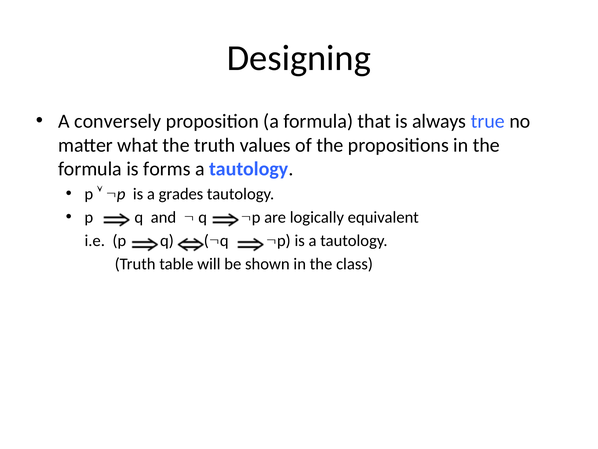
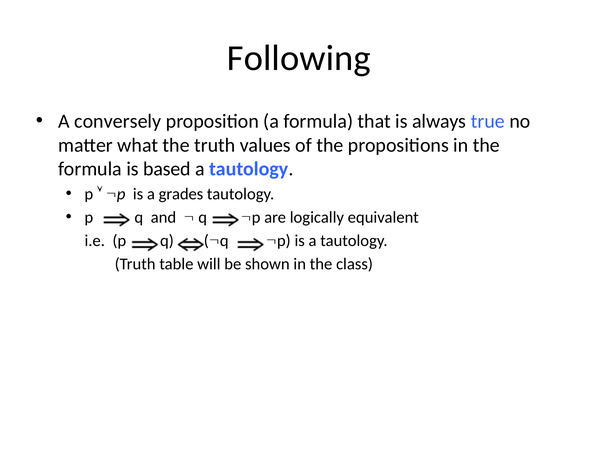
Designing: Designing -> Following (299, 58)
forms: forms -> based (167, 169)
